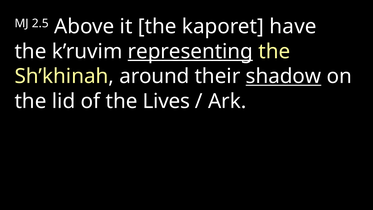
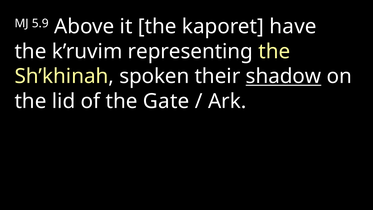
2.5: 2.5 -> 5.9 (40, 23)
representing underline: present -> none (190, 51)
around: around -> spoken (154, 76)
Lives: Lives -> Gate (166, 101)
